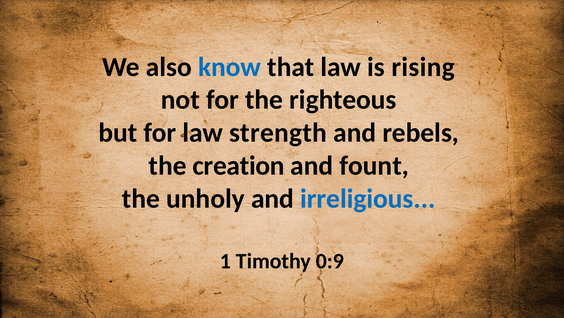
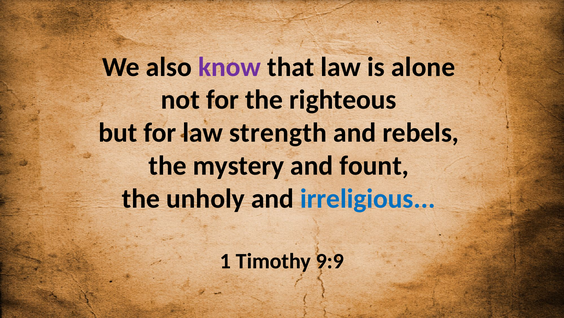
know colour: blue -> purple (230, 67)
rising: rising -> alone (423, 67)
creation: creation -> mystery (238, 166)
0:9: 0:9 -> 9:9 (330, 261)
